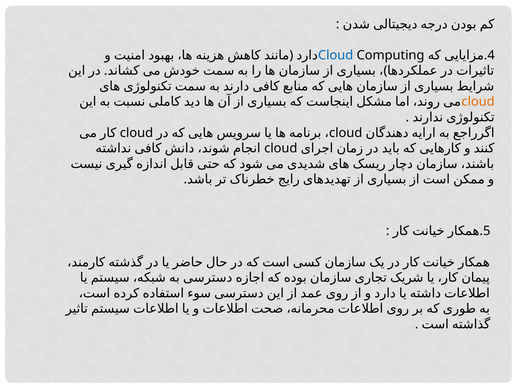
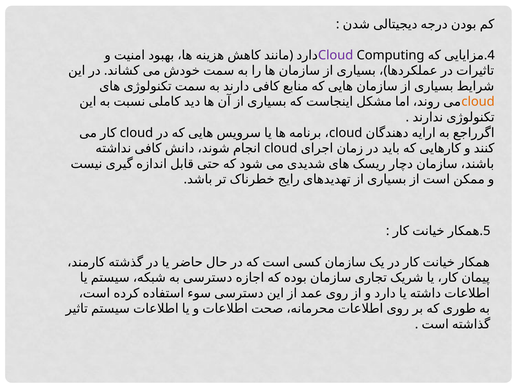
Cloud colour: blue -> purple (336, 55)
